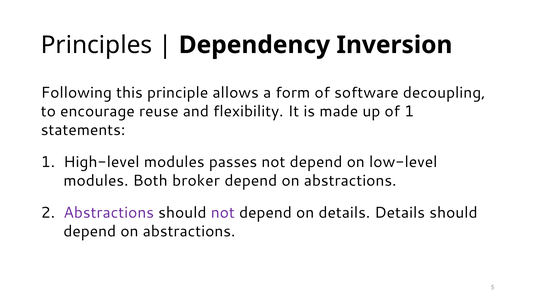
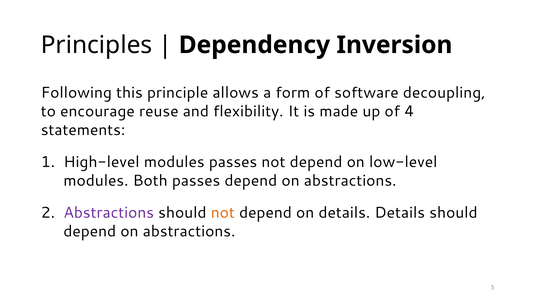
of 1: 1 -> 4 (409, 111)
Both broker: broker -> passes (196, 181)
not colour: purple -> orange (223, 213)
